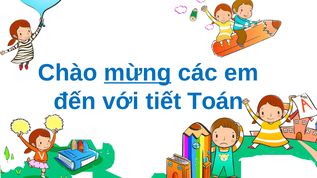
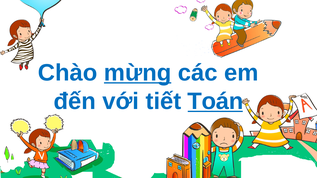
Toán underline: none -> present (215, 101)
